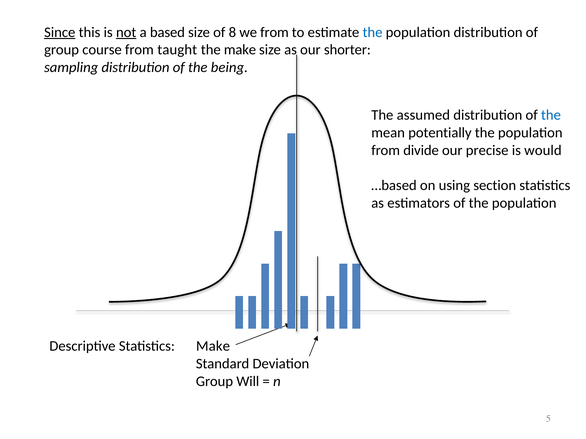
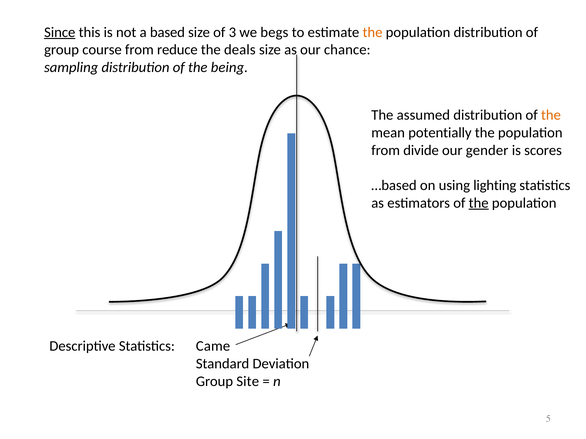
not underline: present -> none (126, 32)
8: 8 -> 3 (232, 32)
we from: from -> begs (274, 32)
the colour: blue -> orange (373, 32)
taught: taught -> reduce (177, 50)
the make: make -> deals (240, 50)
shorter: shorter -> chance (347, 50)
the colour: blue -> orange (551, 115)
precise: precise -> gender (487, 150)
would: would -> scores (543, 150)
section: section -> lighting (495, 186)
the underline: none -> present (479, 203)
Statistics Make: Make -> Came (213, 347)
Will: Will -> Site (248, 382)
